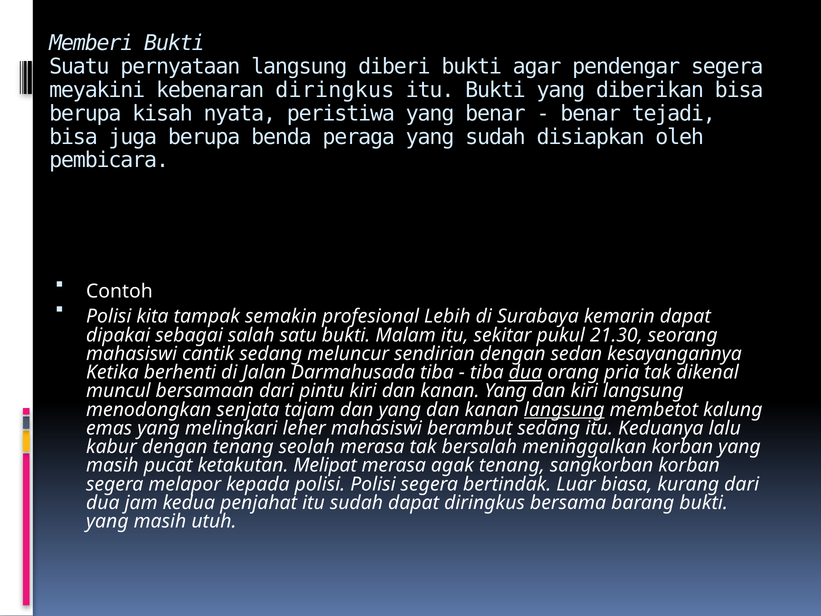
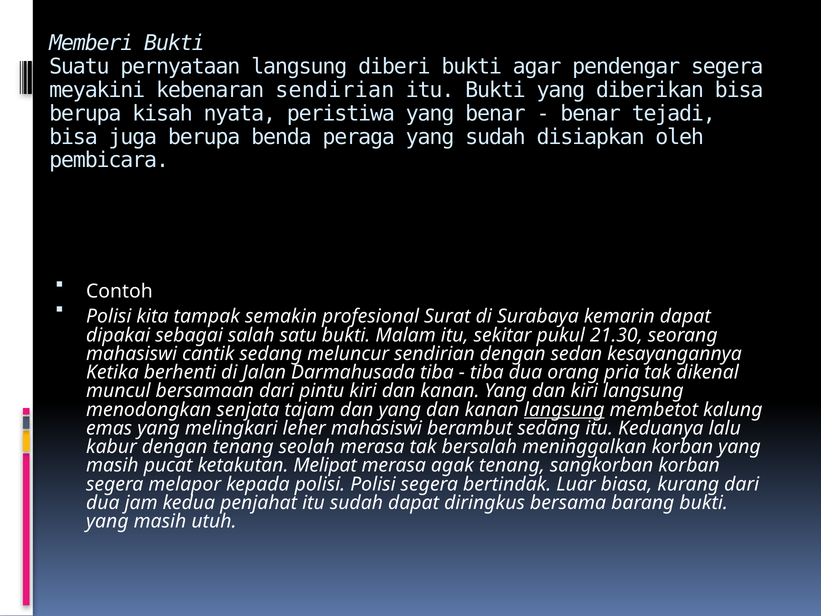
kebenaran diringkus: diringkus -> sendirian (335, 90)
Lebih: Lebih -> Surat (447, 316)
dua underline: present -> none (525, 372)
